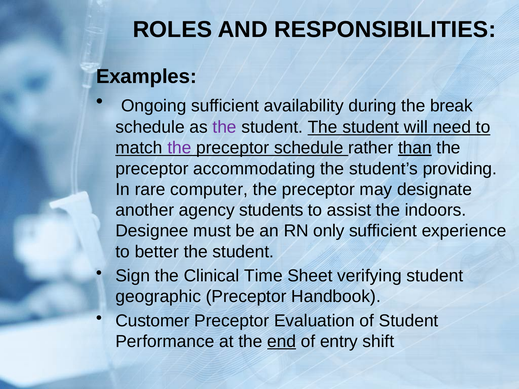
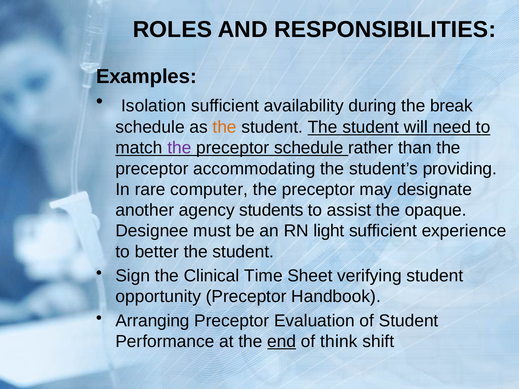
Ongoing: Ongoing -> Isolation (154, 106)
the colour: purple -> orange (225, 127)
than underline: present -> none (415, 148)
indoors: indoors -> opaque (436, 210)
only: only -> light (329, 231)
geographic: geographic -> opportunity (158, 297)
Customer: Customer -> Arranging (153, 321)
entry: entry -> think (339, 342)
